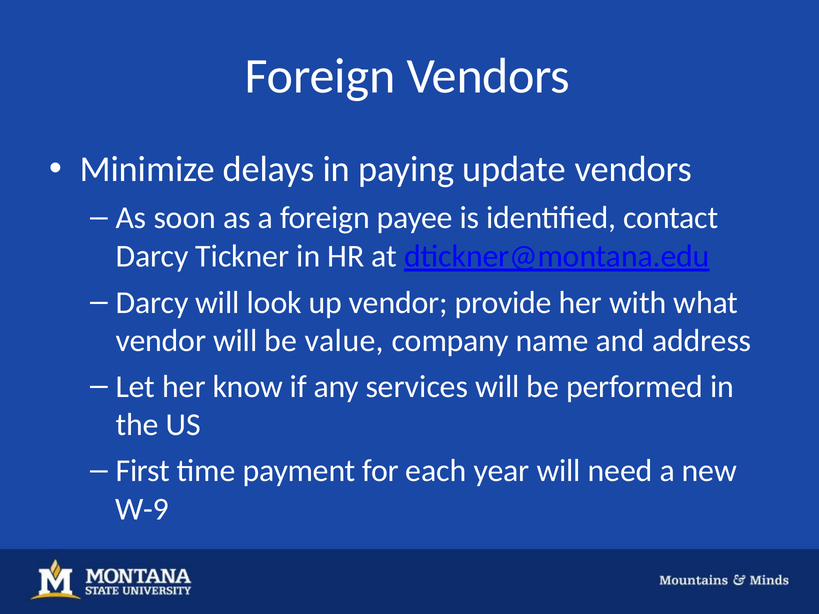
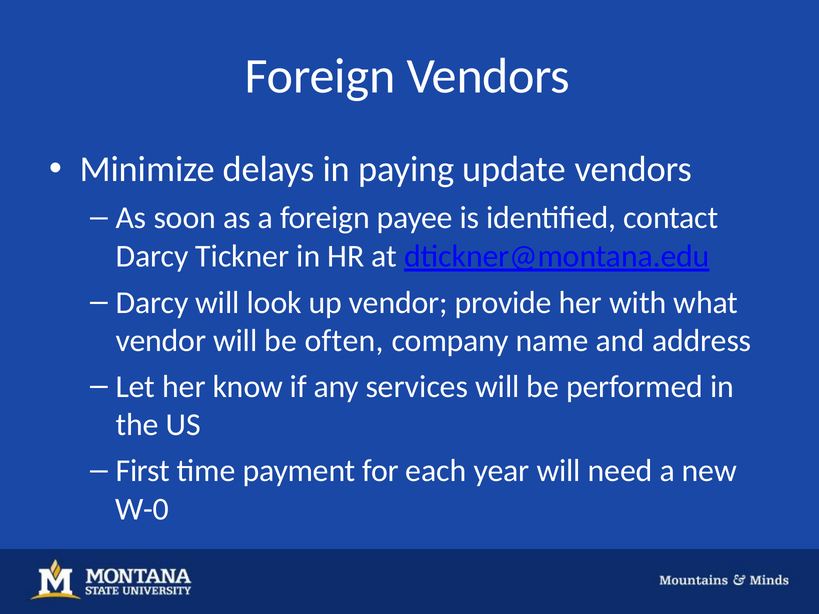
value: value -> often (344, 341)
W-9: W-9 -> W-0 (142, 509)
